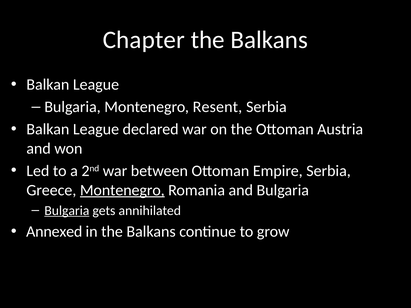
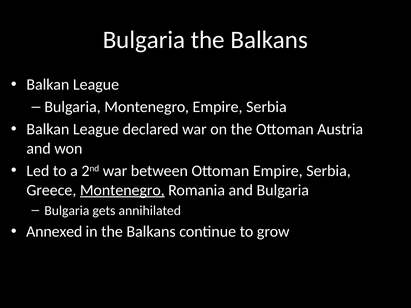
Chapter: Chapter -> Bulgaria (144, 40)
Montenegro Resent: Resent -> Empire (218, 107)
Bulgaria underline: present -> none (67, 211)
